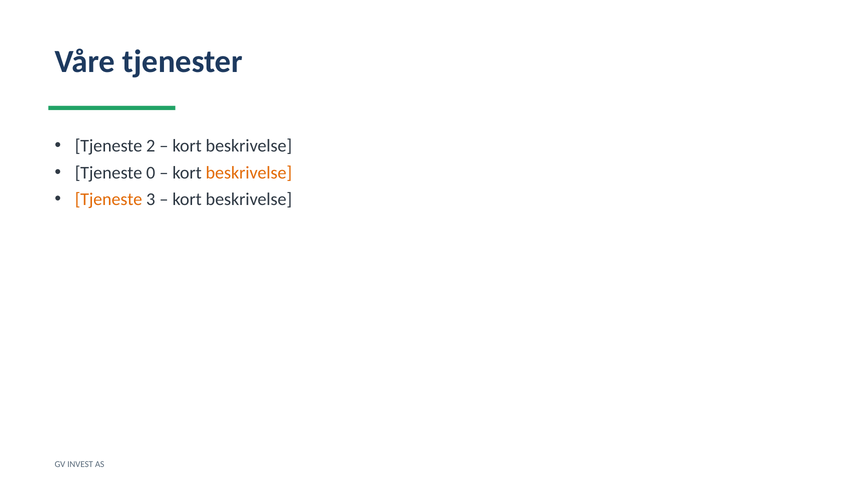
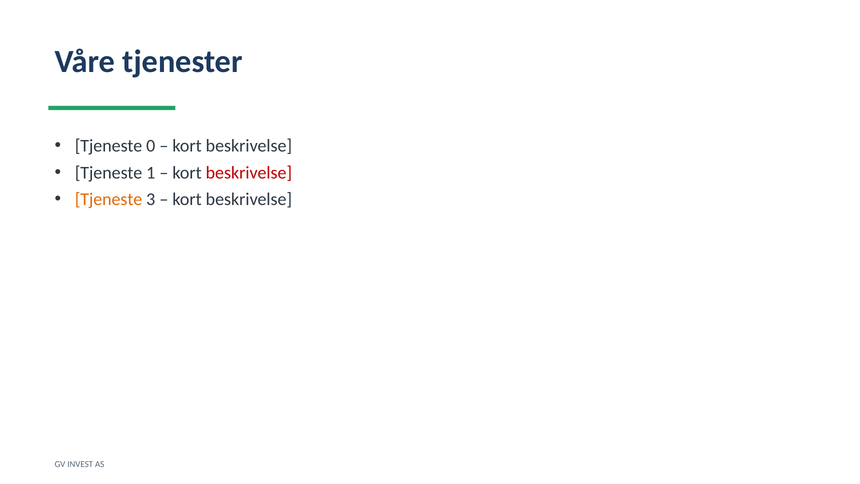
2: 2 -> 0 (151, 146)
0: 0 -> 1 (151, 173)
beskrivelse colour: orange -> red (249, 173)
